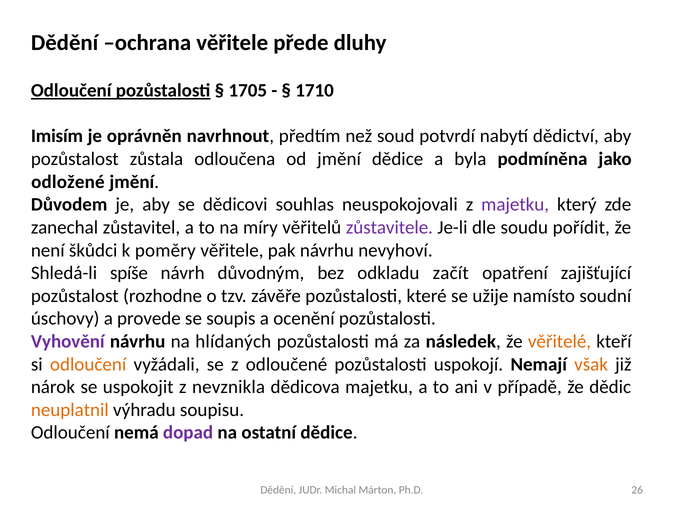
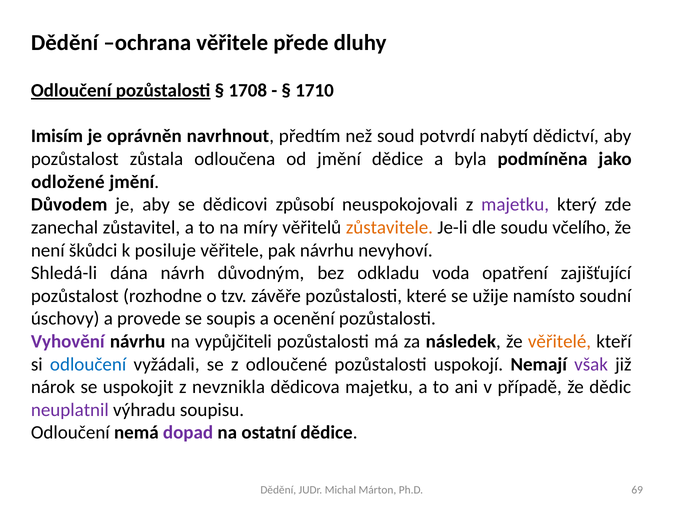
1705: 1705 -> 1708 (248, 91)
souhlas: souhlas -> způsobí (305, 205)
zůstavitele colour: purple -> orange (389, 227)
pořídit: pořídit -> včelího (581, 227)
poměry: poměry -> posiluje (165, 250)
spíše: spíše -> dána (129, 273)
začít: začít -> voda (451, 273)
hlídaných: hlídaných -> vypůjčiteli (233, 341)
odloučení colour: orange -> blue (88, 364)
však colour: orange -> purple (591, 364)
neuplatnil colour: orange -> purple (70, 410)
26: 26 -> 69 (637, 490)
